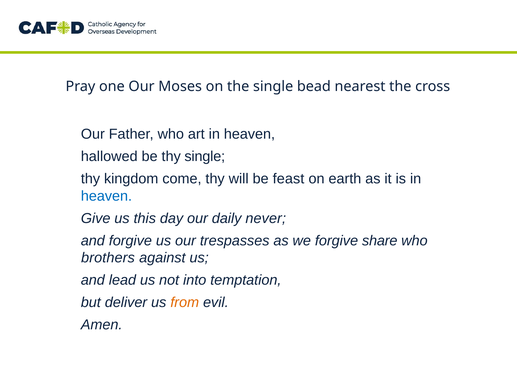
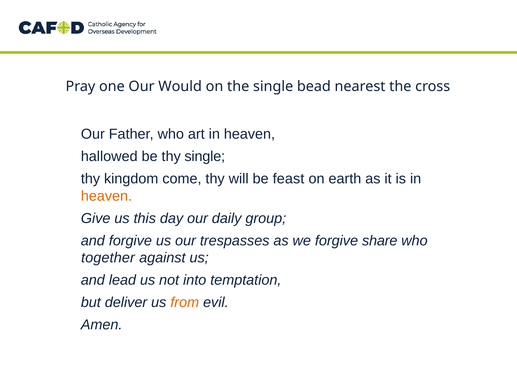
Moses: Moses -> Would (180, 86)
heaven colour: blue -> orange (106, 196)
never: never -> group (266, 218)
brothers: brothers -> together (108, 258)
